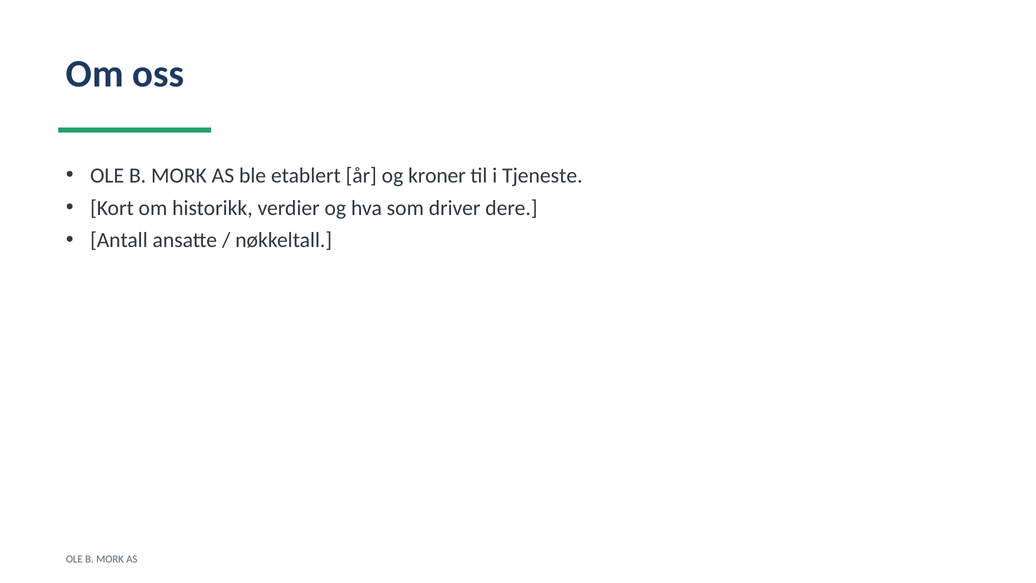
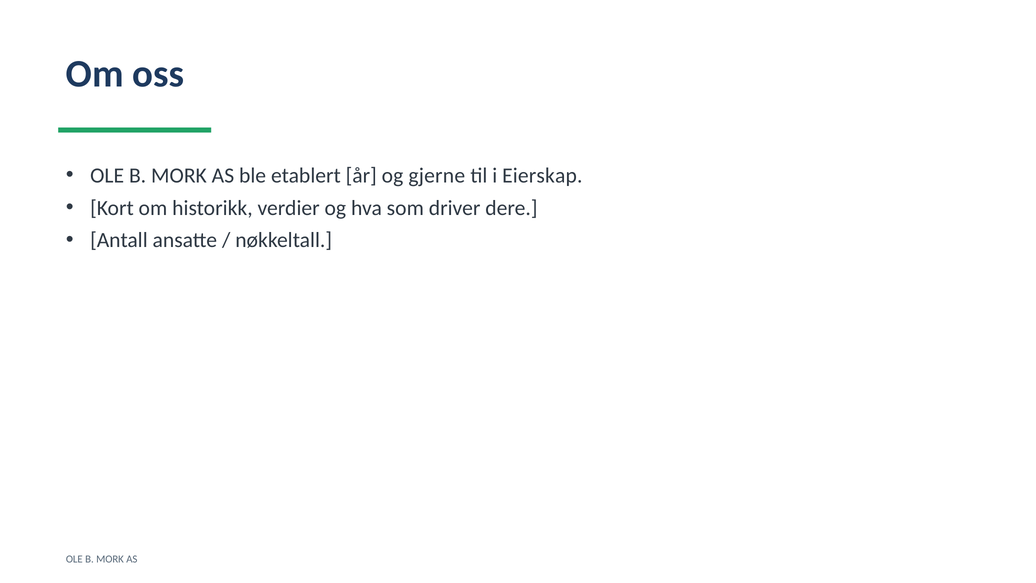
kroner: kroner -> gjerne (437, 175)
Tjeneste: Tjeneste -> Eierskap (542, 175)
